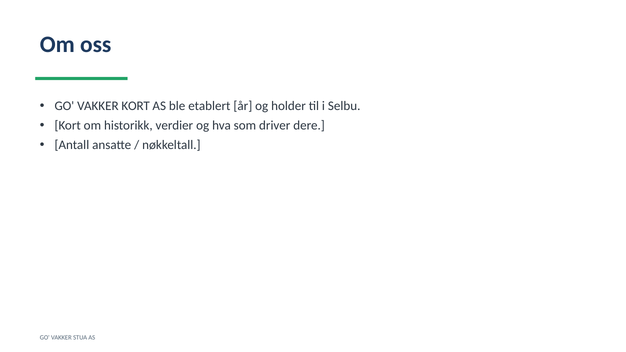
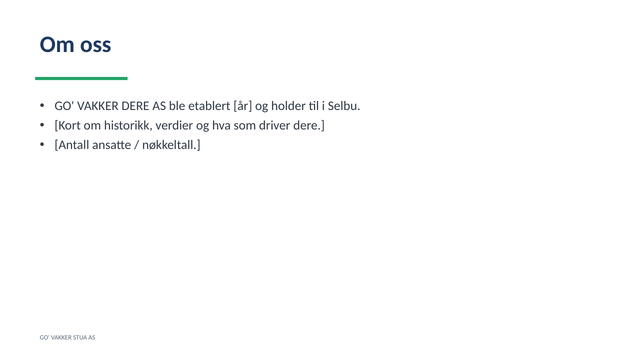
VAKKER KORT: KORT -> DERE (136, 106)
